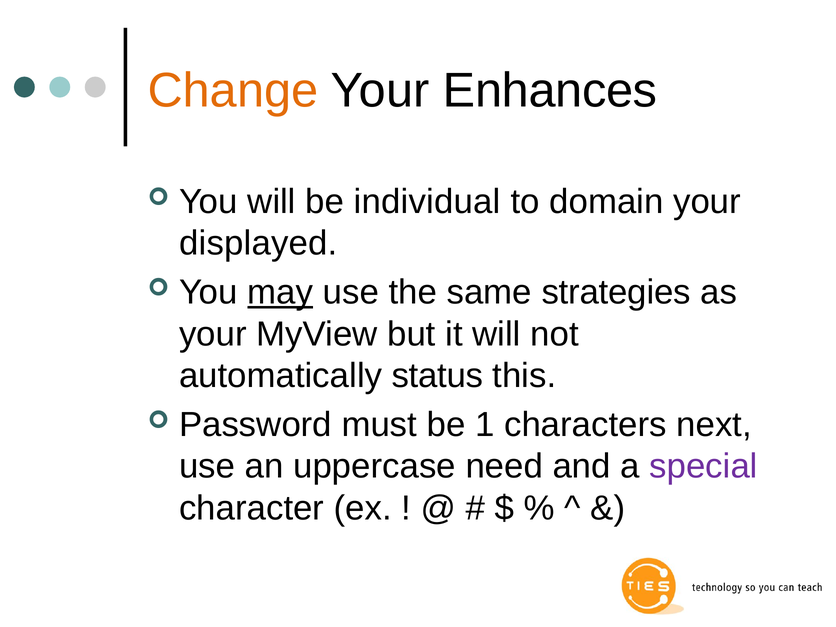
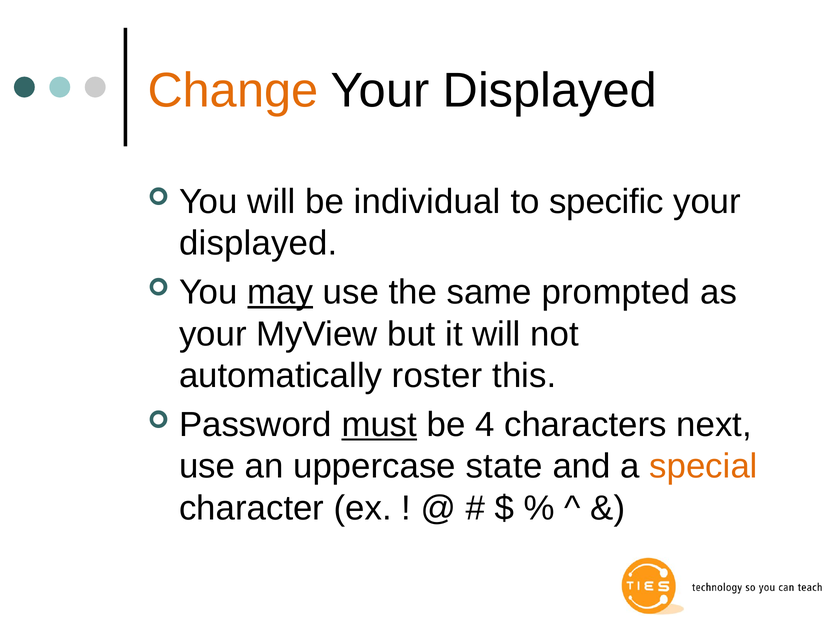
Enhances: Enhances -> Displayed (550, 91)
domain: domain -> specific (607, 202)
strategies: strategies -> prompted (616, 292)
status: status -> roster (437, 376)
must underline: none -> present (379, 425)
1: 1 -> 4 (485, 425)
need: need -> state (504, 466)
special colour: purple -> orange (703, 466)
